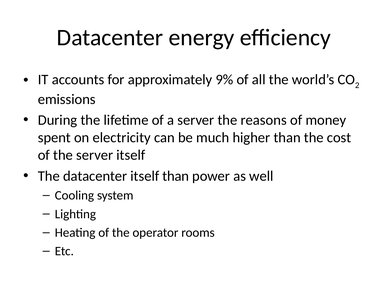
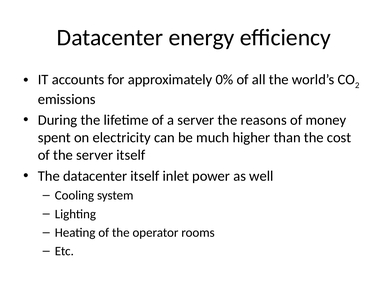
9%: 9% -> 0% (224, 80)
itself than: than -> inlet (176, 176)
